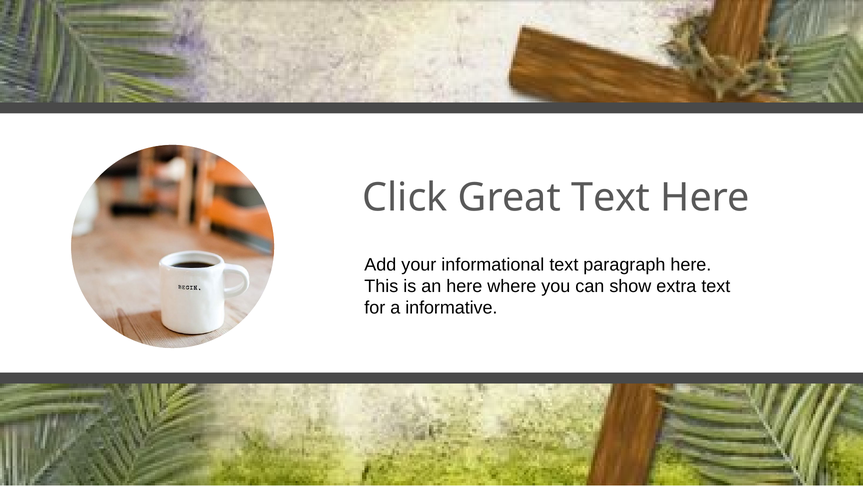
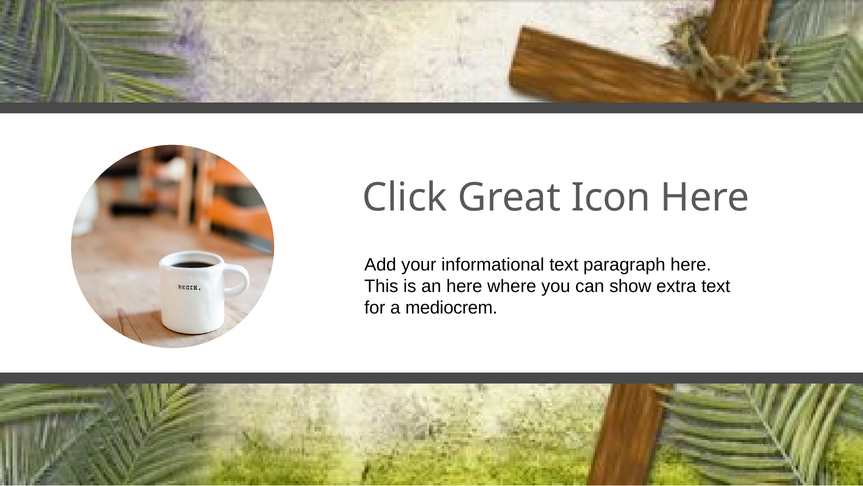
Great Text: Text -> Icon (611, 197)
informative: informative -> mediocrem (451, 308)
